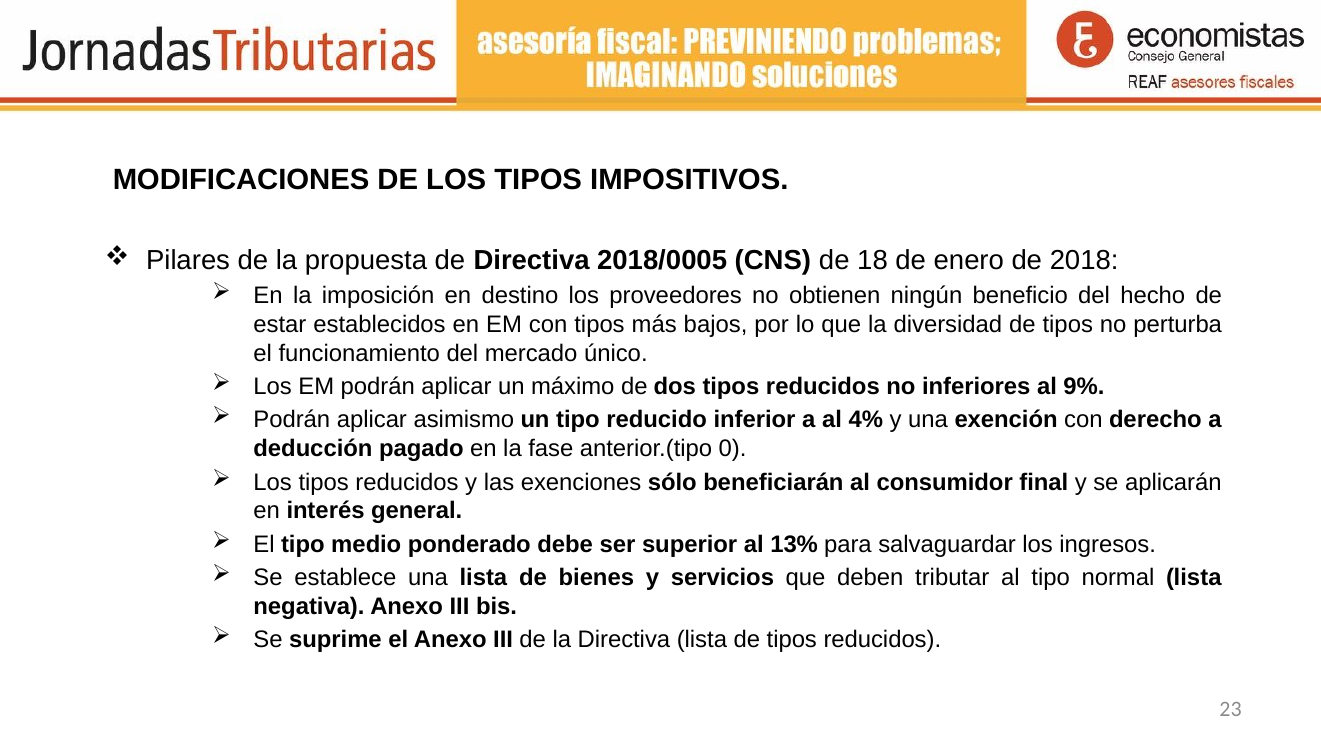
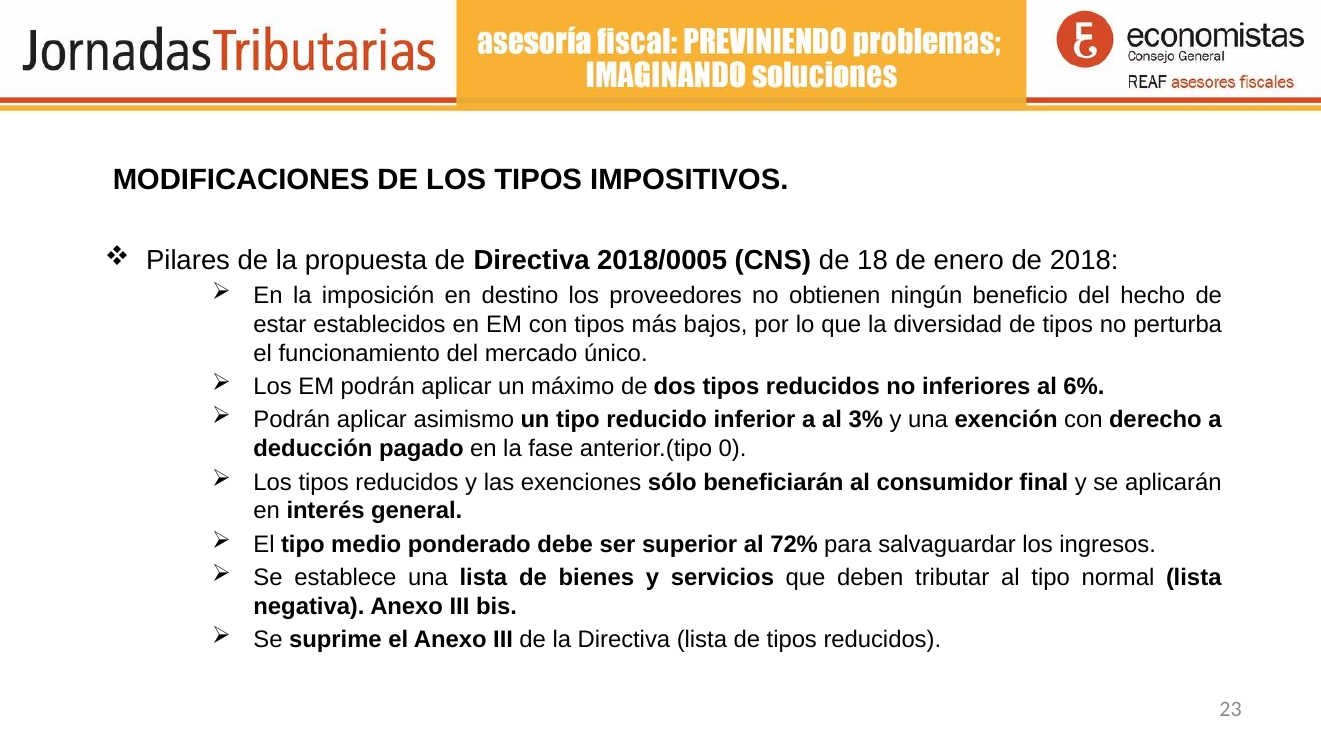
9%: 9% -> 6% (1084, 387)
4%: 4% -> 3% (866, 420)
13%: 13% -> 72% (794, 544)
